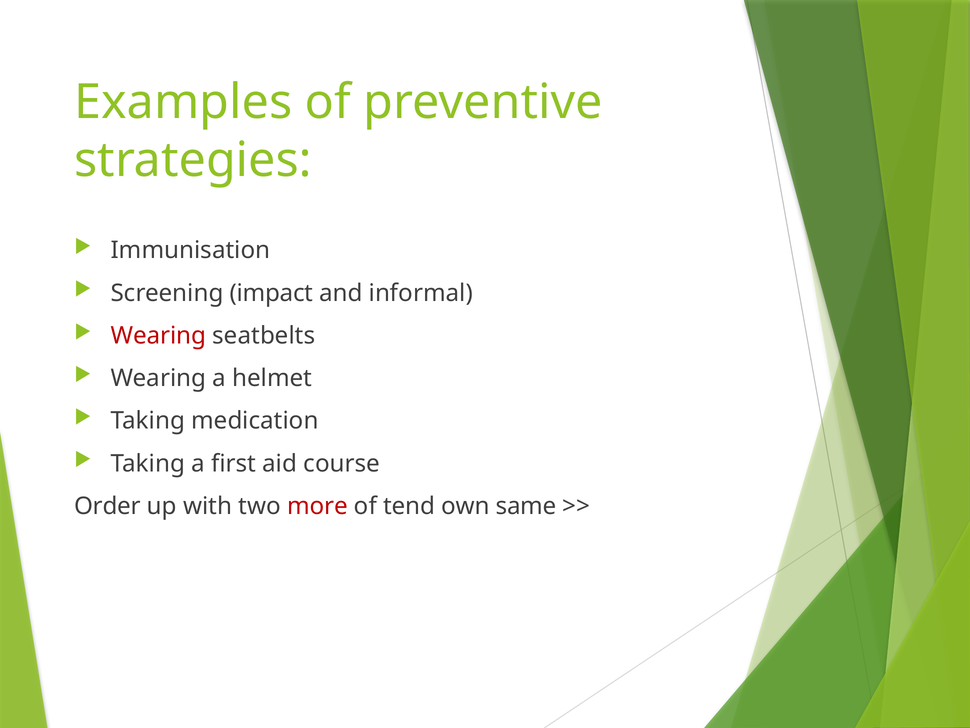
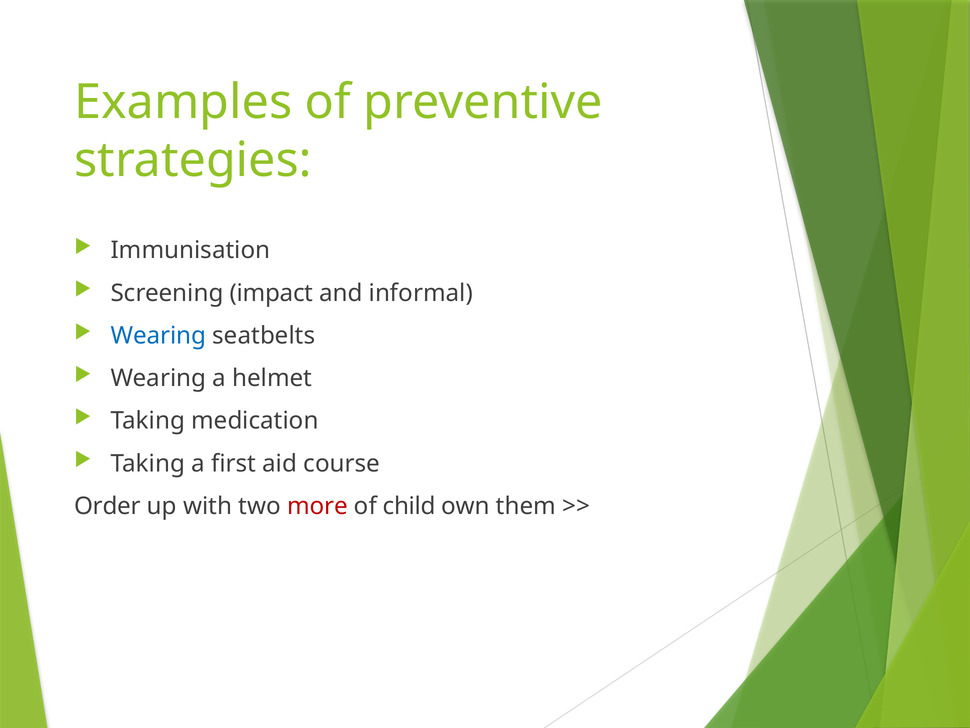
Wearing colour: red -> blue (158, 335)
tend: tend -> child (409, 506)
same: same -> them (526, 506)
